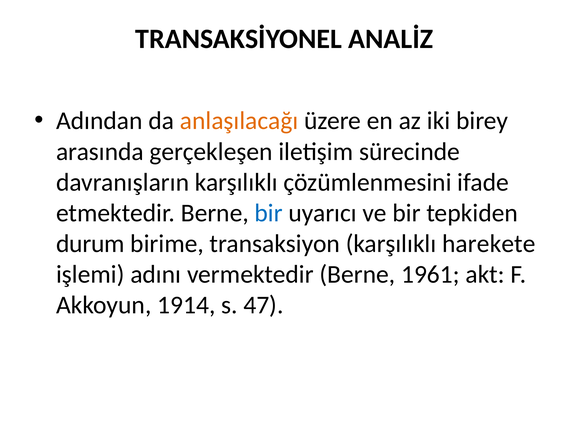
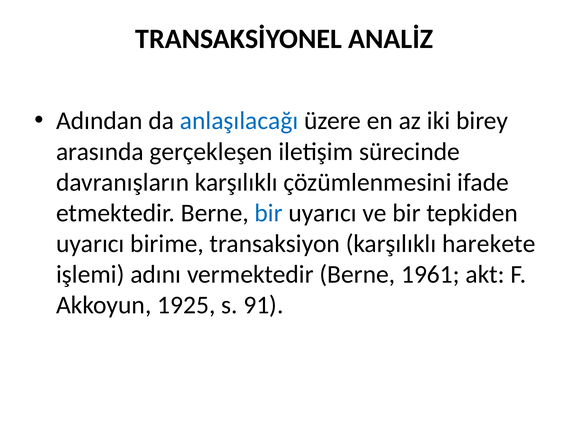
anlaşılacağı colour: orange -> blue (239, 121)
durum: durum -> uyarıcı (90, 243)
1914: 1914 -> 1925 (186, 305)
47: 47 -> 91 (263, 305)
